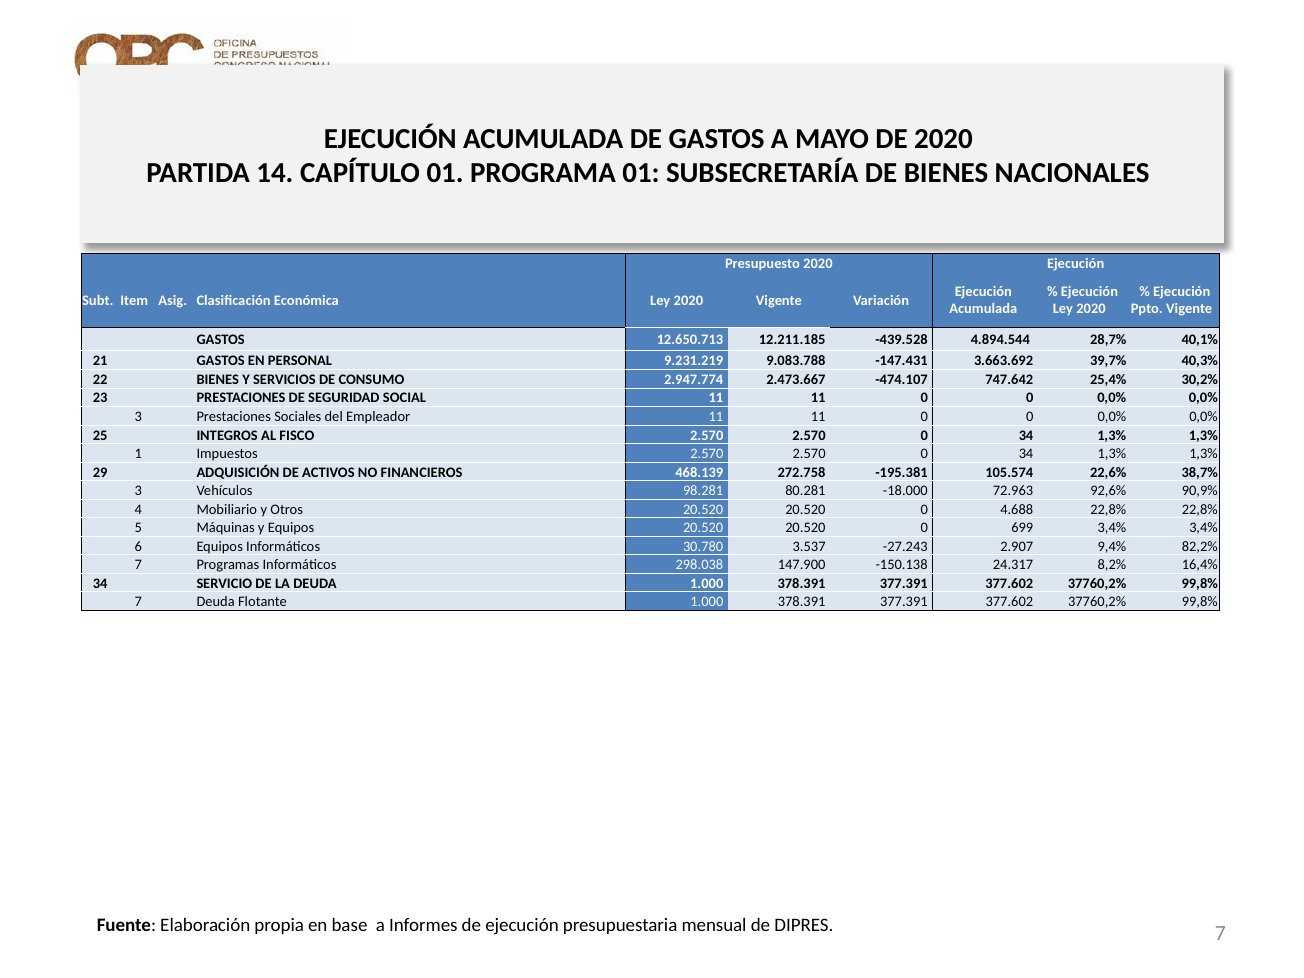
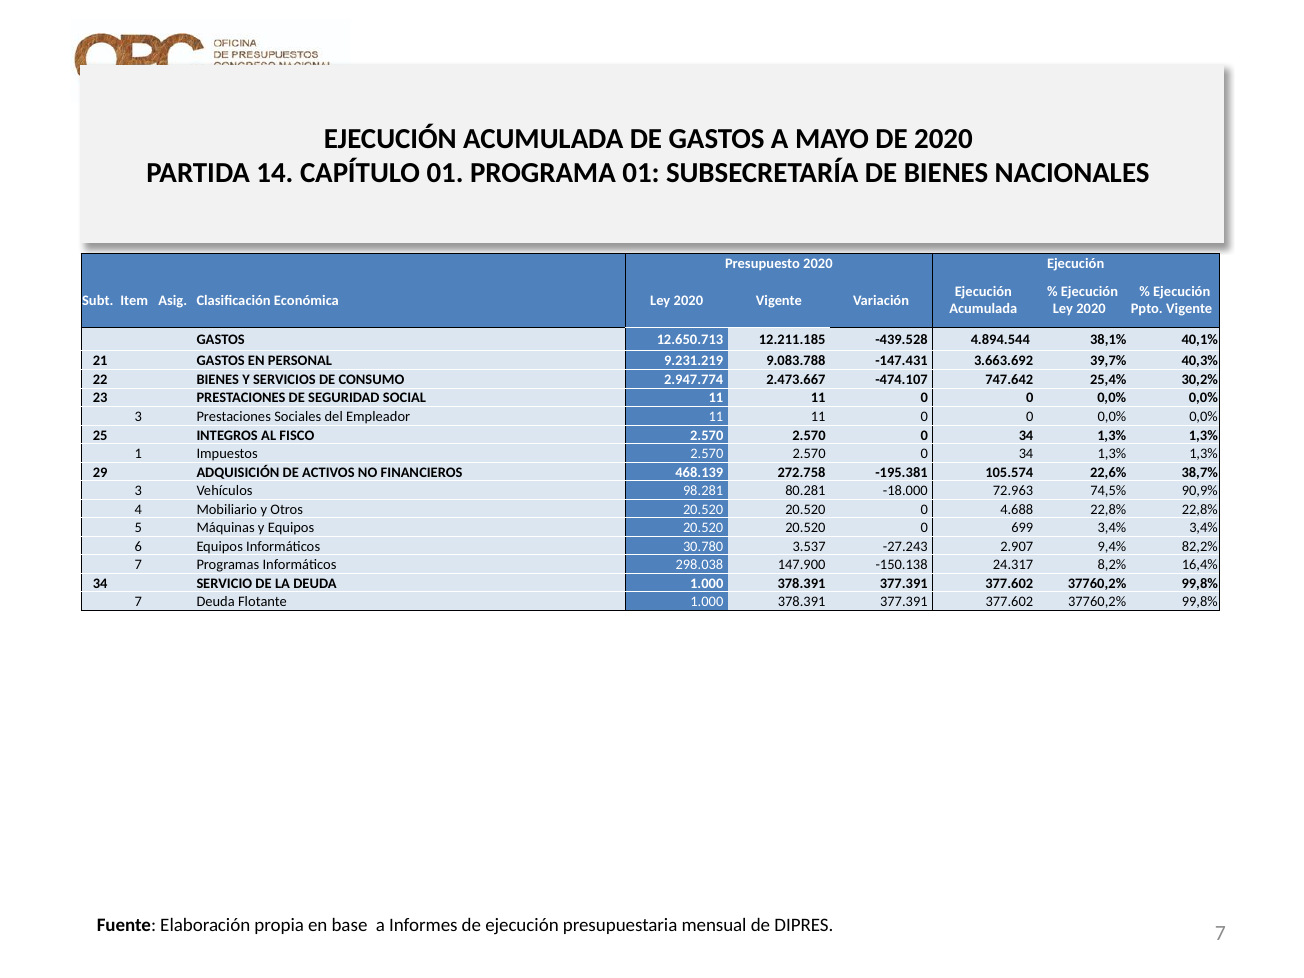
28,7%: 28,7% -> 38,1% (1108, 340)
92,6%: 92,6% -> 74,5% (1108, 491)
